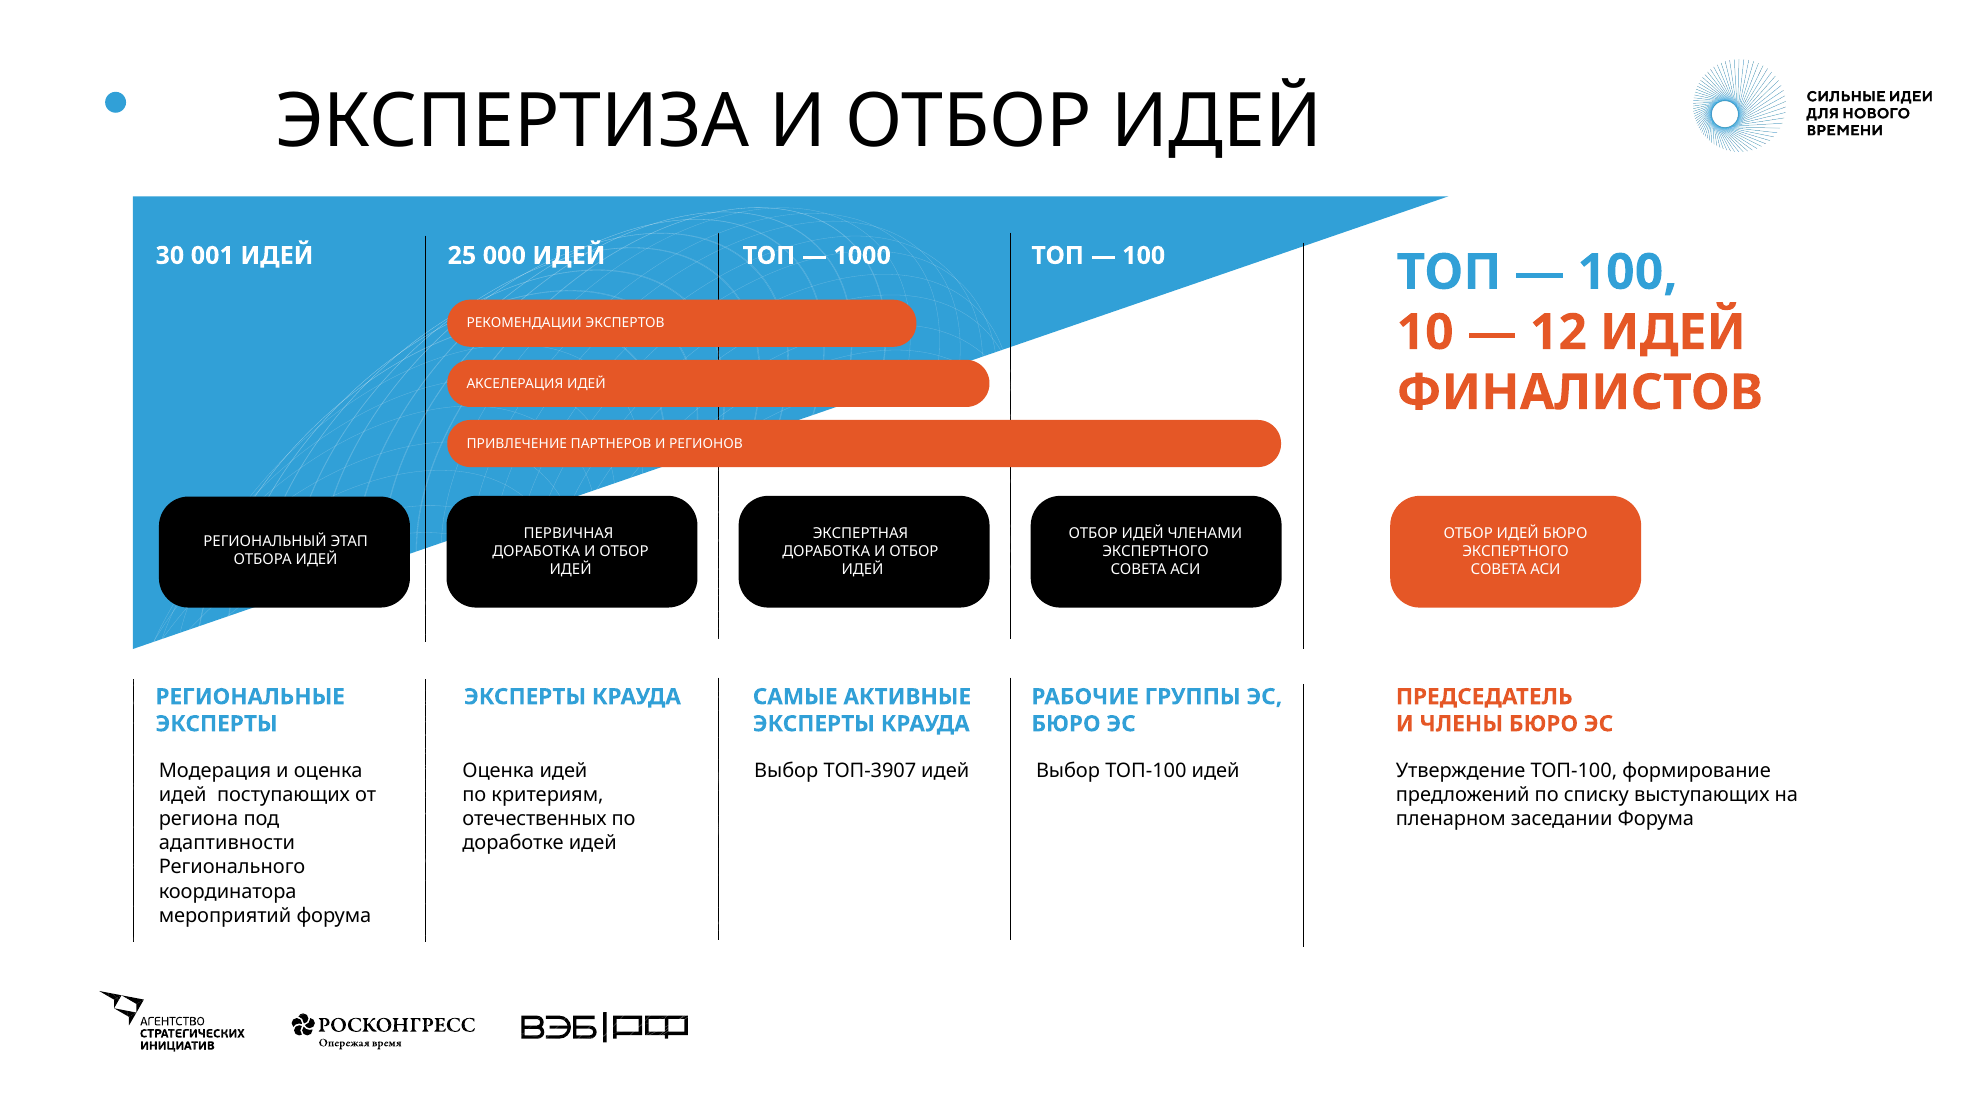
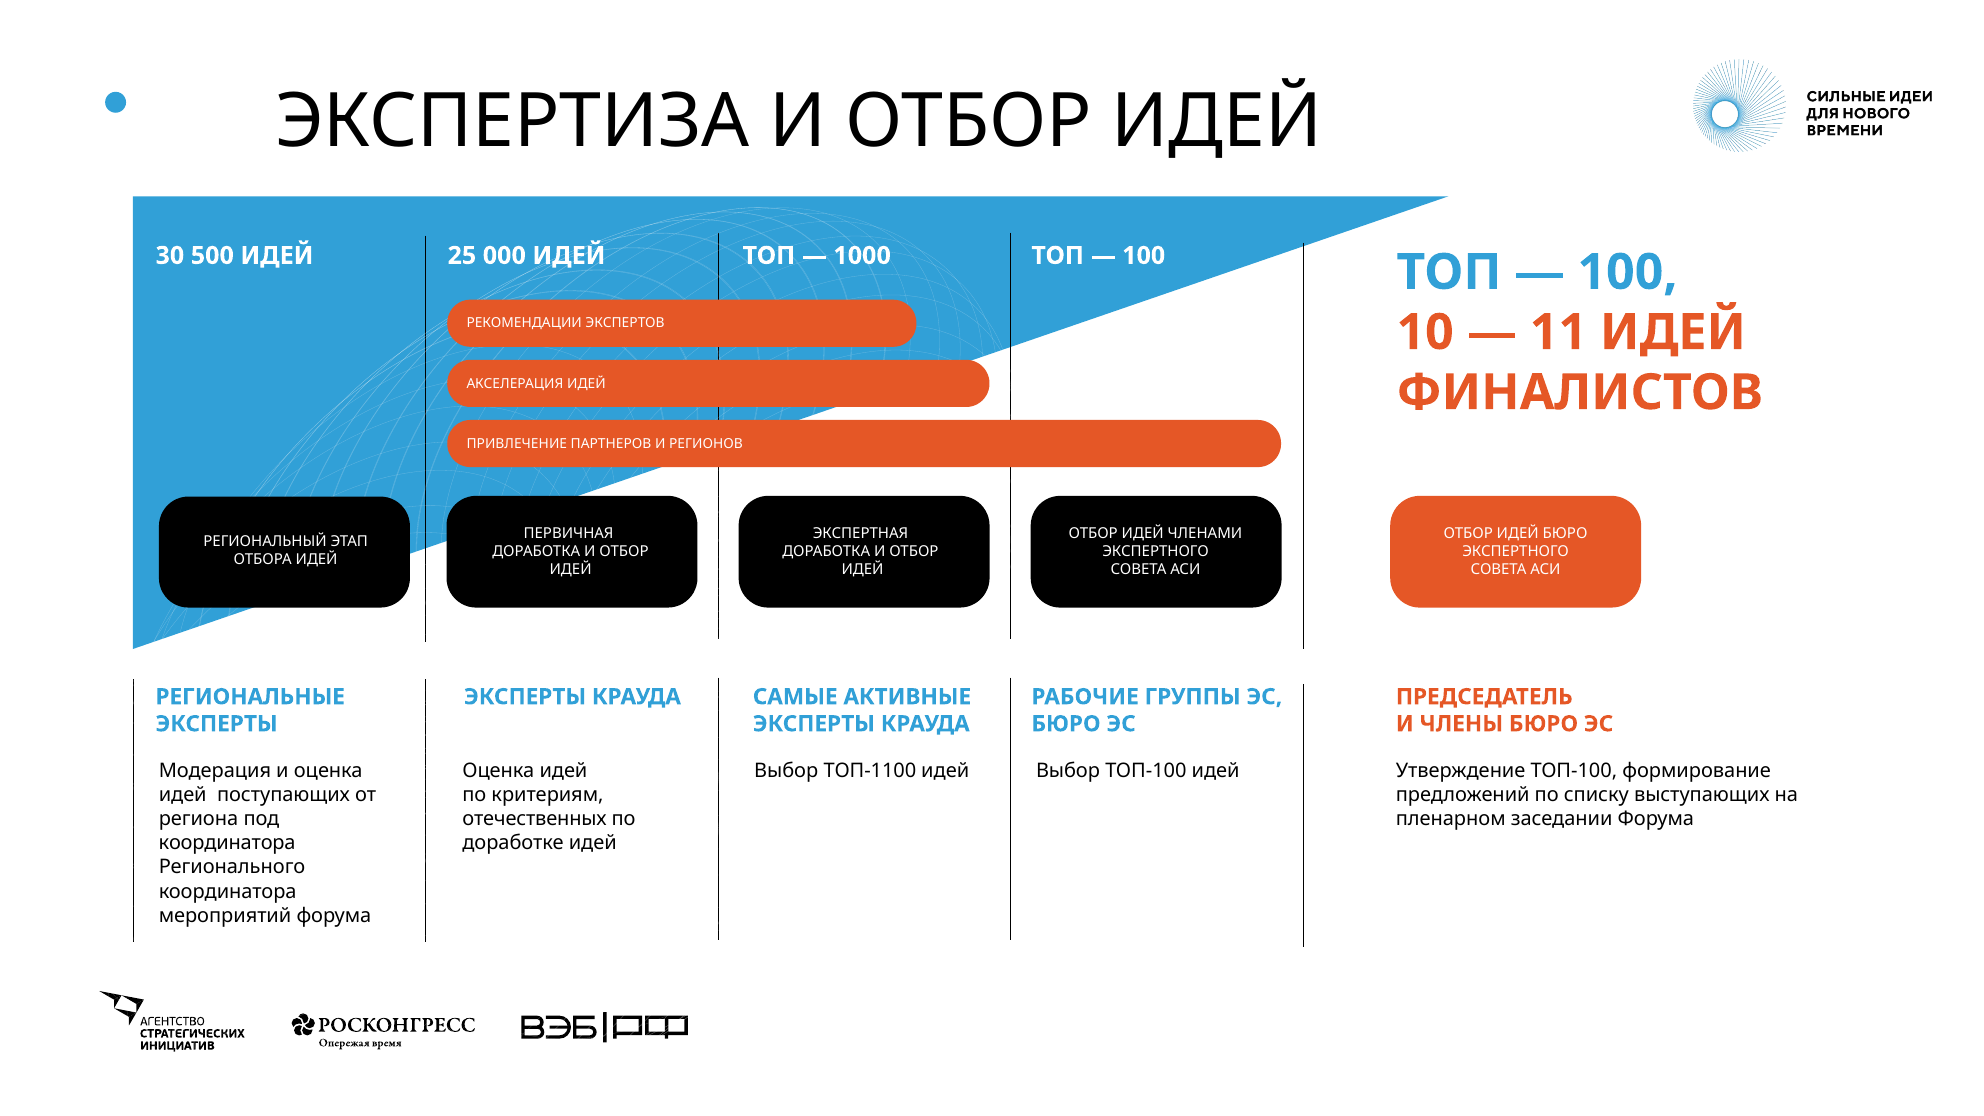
001: 001 -> 500 (212, 256)
12: 12 -> 11 (1558, 333)
ТОП-3907: ТОП-3907 -> ТОП-1100 (870, 771)
адаптивности: адаптивности -> координатора (227, 843)
